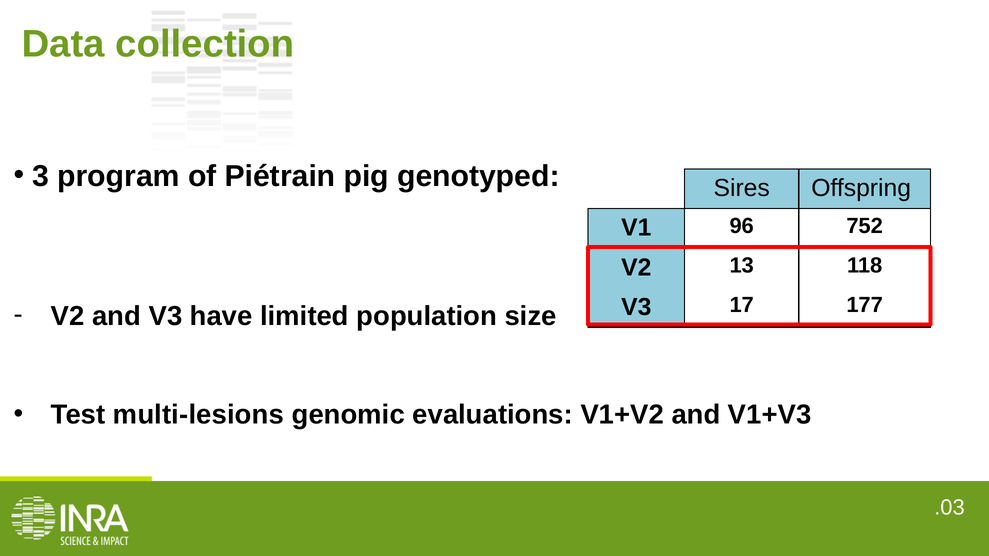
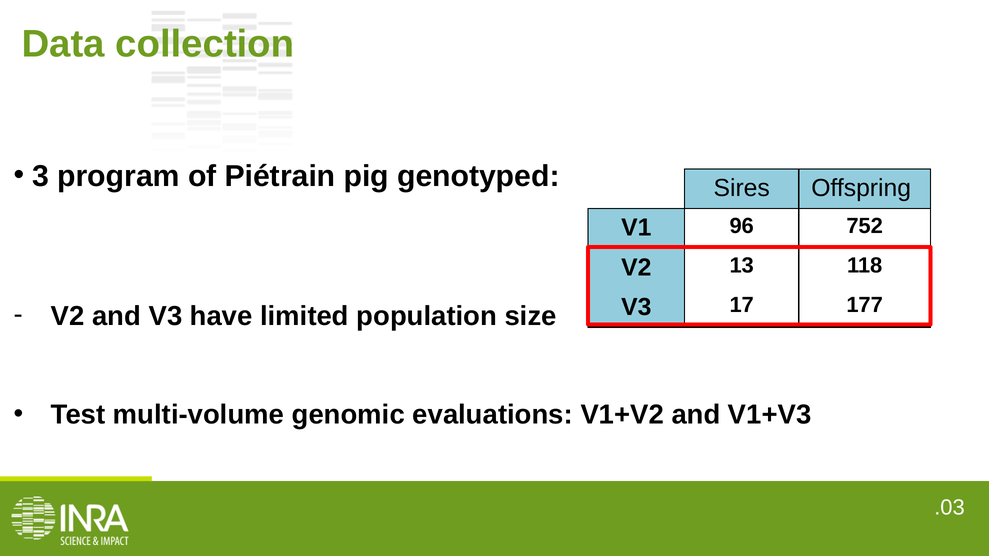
multi-lesions: multi-lesions -> multi-volume (199, 415)
